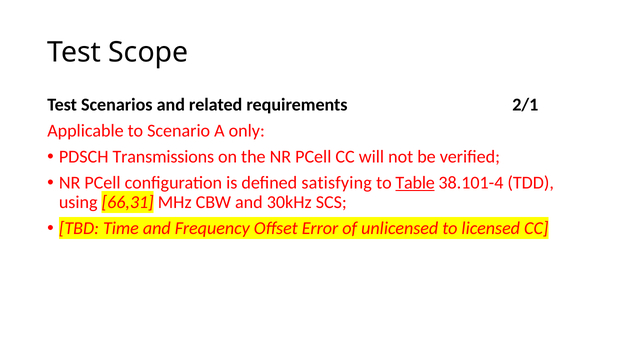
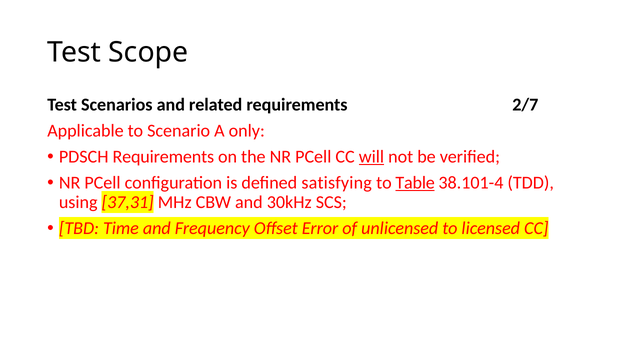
2/1: 2/1 -> 2/7 (525, 105)
PDSCH Transmissions: Transmissions -> Requirements (163, 157)
will underline: none -> present (371, 157)
66,31: 66,31 -> 37,31 (128, 202)
